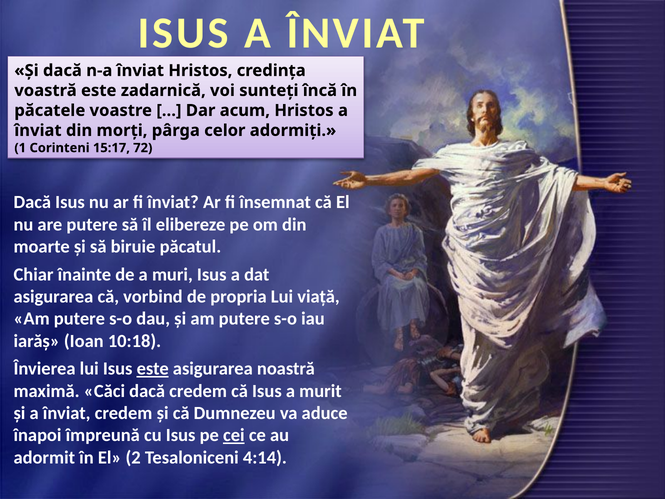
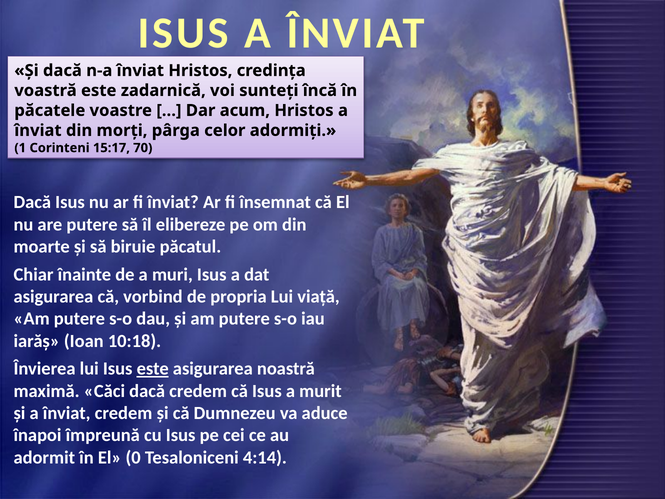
72: 72 -> 70 (143, 148)
cei underline: present -> none (234, 435)
2: 2 -> 0 (133, 457)
